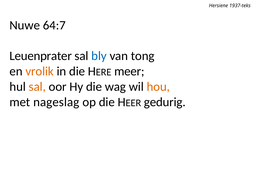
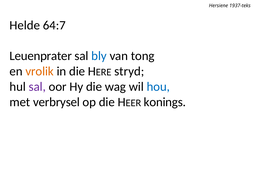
Nuwe: Nuwe -> Helde (25, 25)
meer: meer -> stryd (129, 71)
sal colour: orange -> purple (37, 86)
hou colour: orange -> blue (158, 86)
nageslag: nageslag -> verbrysel (56, 102)
gedurig: gedurig -> konings (165, 102)
